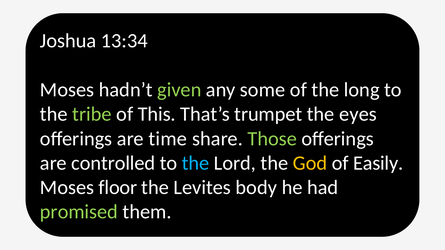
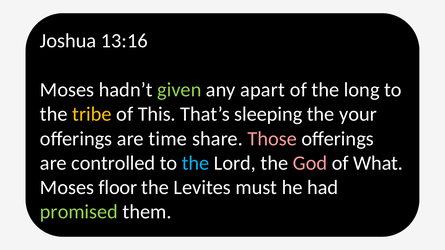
13:34: 13:34 -> 13:16 (124, 41)
some: some -> apart (263, 90)
tribe colour: light green -> yellow (92, 114)
trumpet: trumpet -> sleeping (268, 114)
eyes: eyes -> your (358, 114)
Those colour: light green -> pink (272, 139)
God colour: yellow -> pink (310, 163)
Easily: Easily -> What (378, 163)
body: body -> must (256, 188)
